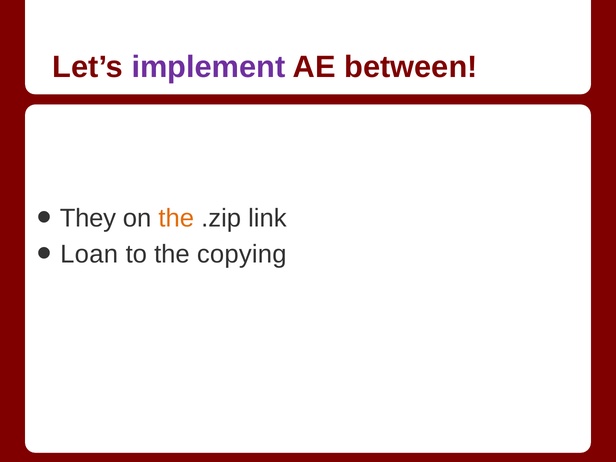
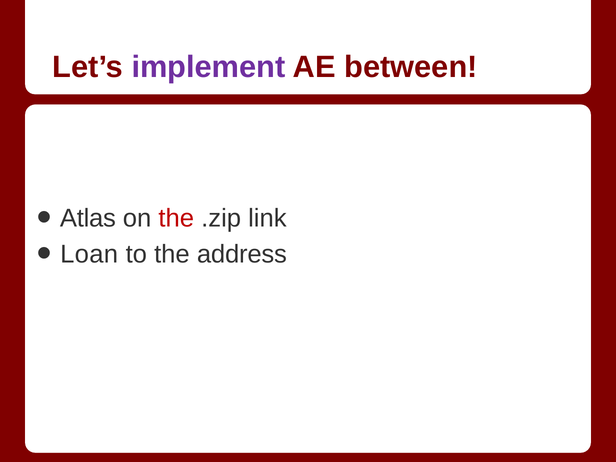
They: They -> Atlas (88, 218)
the colour: orange -> red (176, 218)
copying: copying -> address (242, 254)
